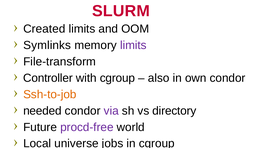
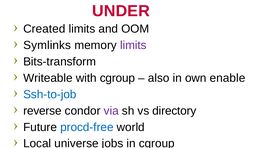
SLURM: SLURM -> UNDER (121, 11)
File-transform: File-transform -> Bits-transform (60, 62)
Controller: Controller -> Writeable (48, 78)
own condor: condor -> enable (228, 78)
Ssh-to-job colour: orange -> blue (50, 94)
needed: needed -> reverse (42, 111)
procd-free colour: purple -> blue (87, 127)
